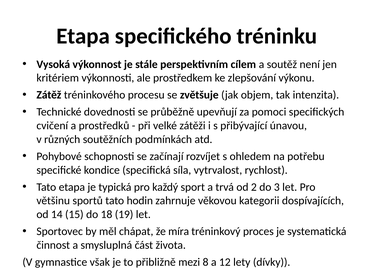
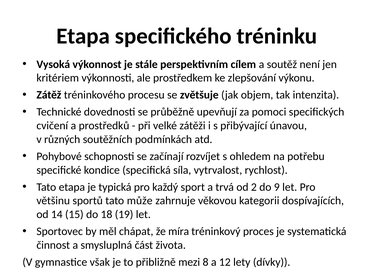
3: 3 -> 9 (277, 187)
hodin: hodin -> může (140, 201)
